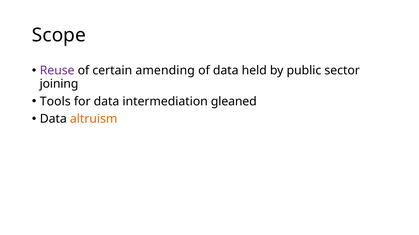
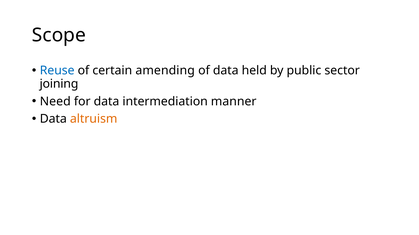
Reuse colour: purple -> blue (57, 71)
Tools: Tools -> Need (55, 102)
gleaned: gleaned -> manner (234, 102)
